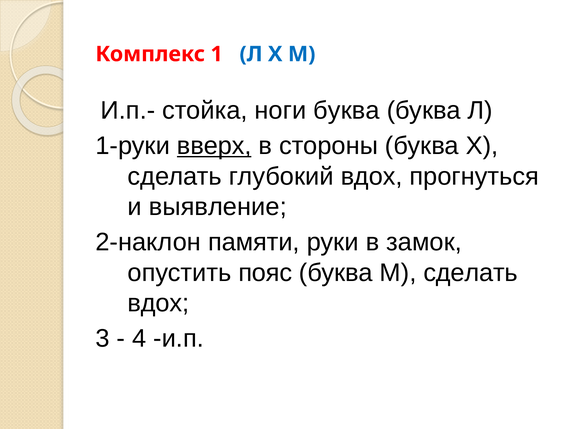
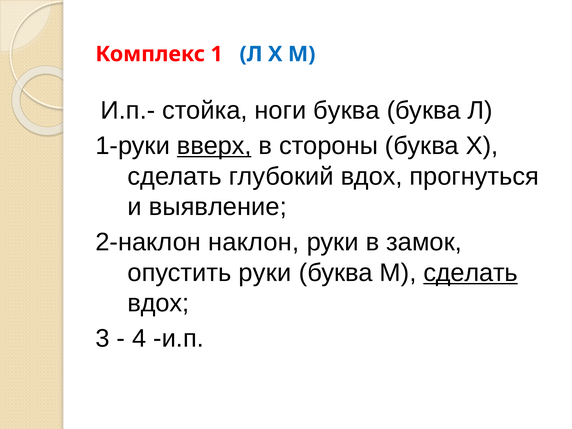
памяти: памяти -> наклон (254, 242)
опустить пояс: пояс -> руки (265, 273)
сделать underline: none -> present (471, 273)
